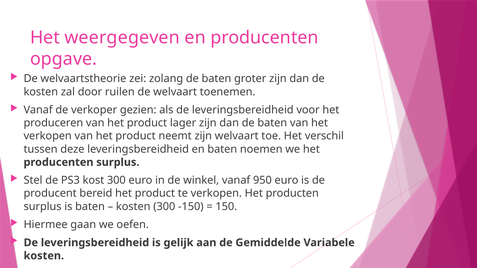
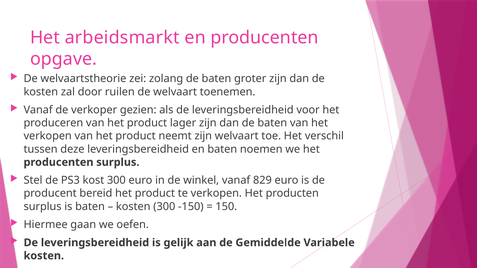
weergegeven: weergegeven -> arbeidsmarkt (122, 38)
950: 950 -> 829 (262, 181)
